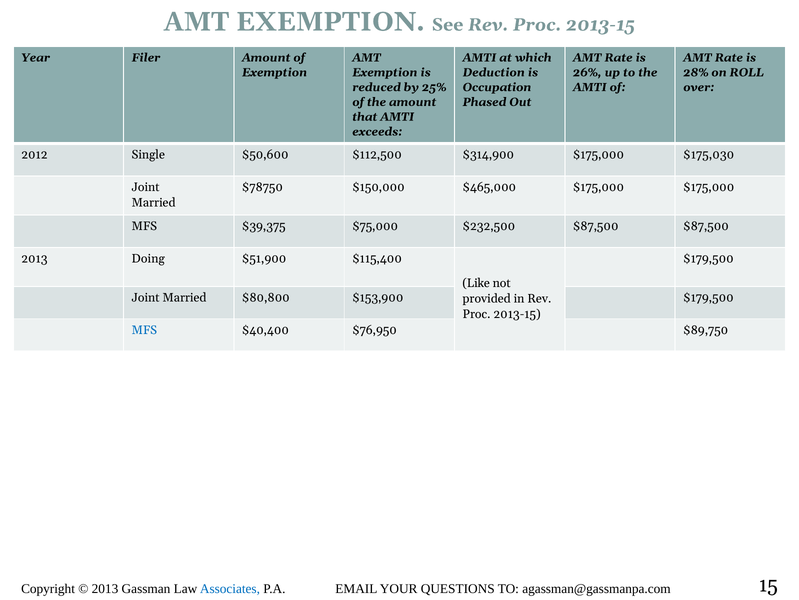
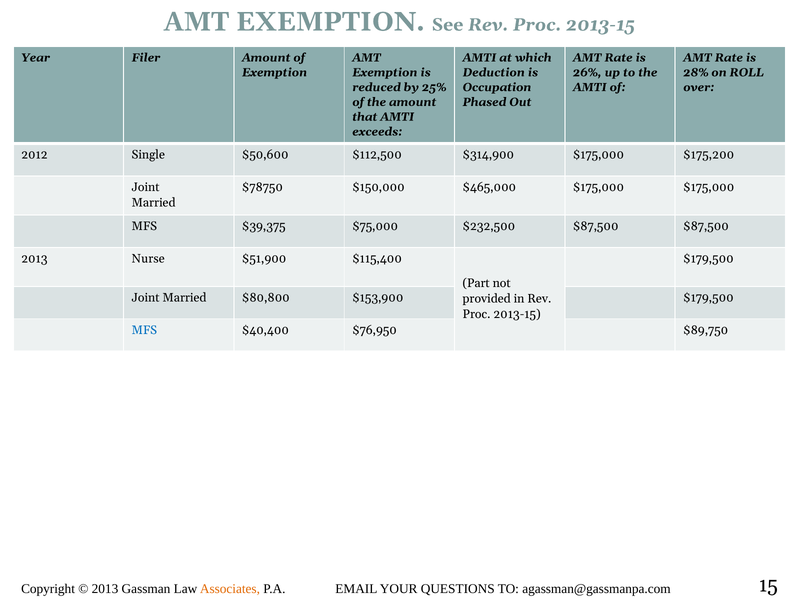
$175,030: $175,030 -> $175,200 (709, 155)
Doing: Doing -> Nurse (148, 258)
Like: Like -> Part (476, 283)
Associates colour: blue -> orange (230, 588)
